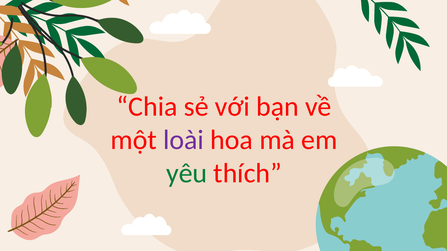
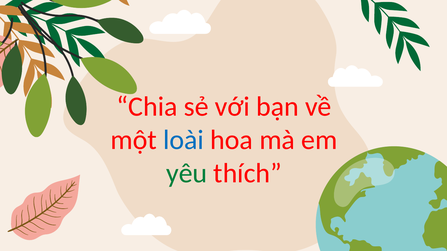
loài colour: purple -> blue (184, 140)
